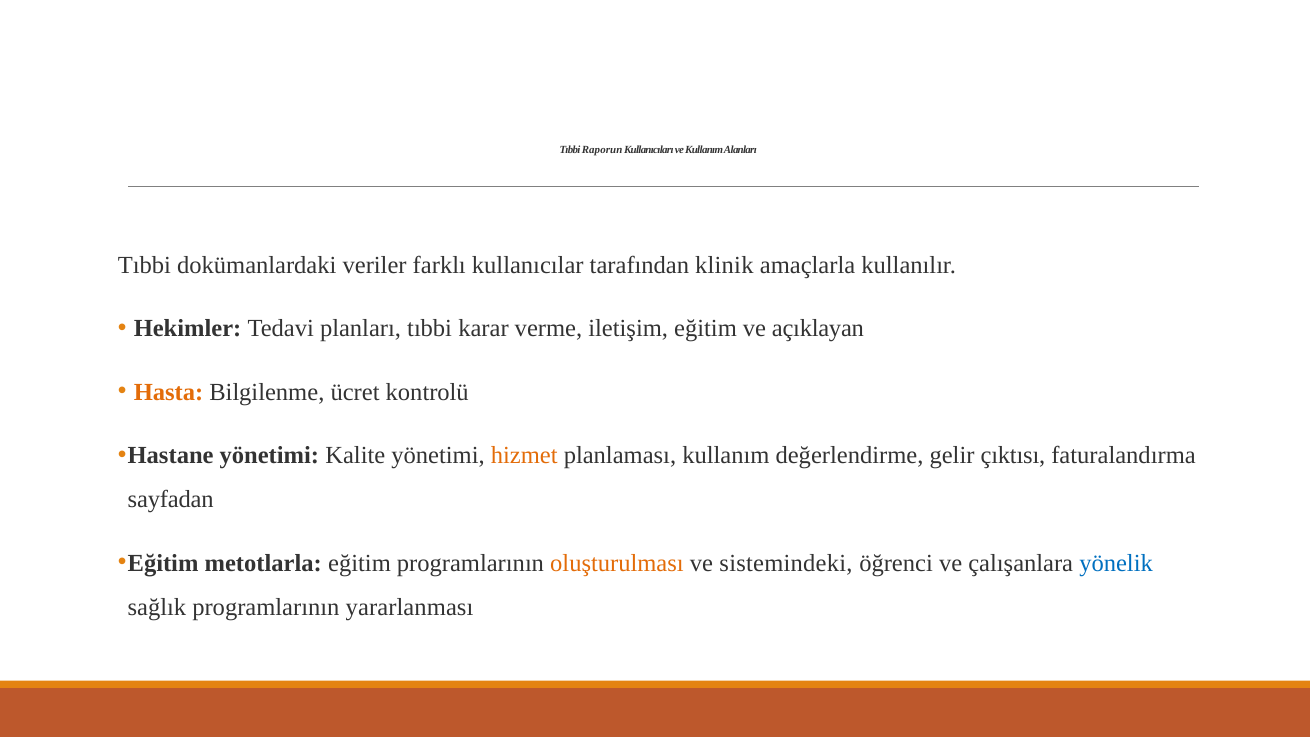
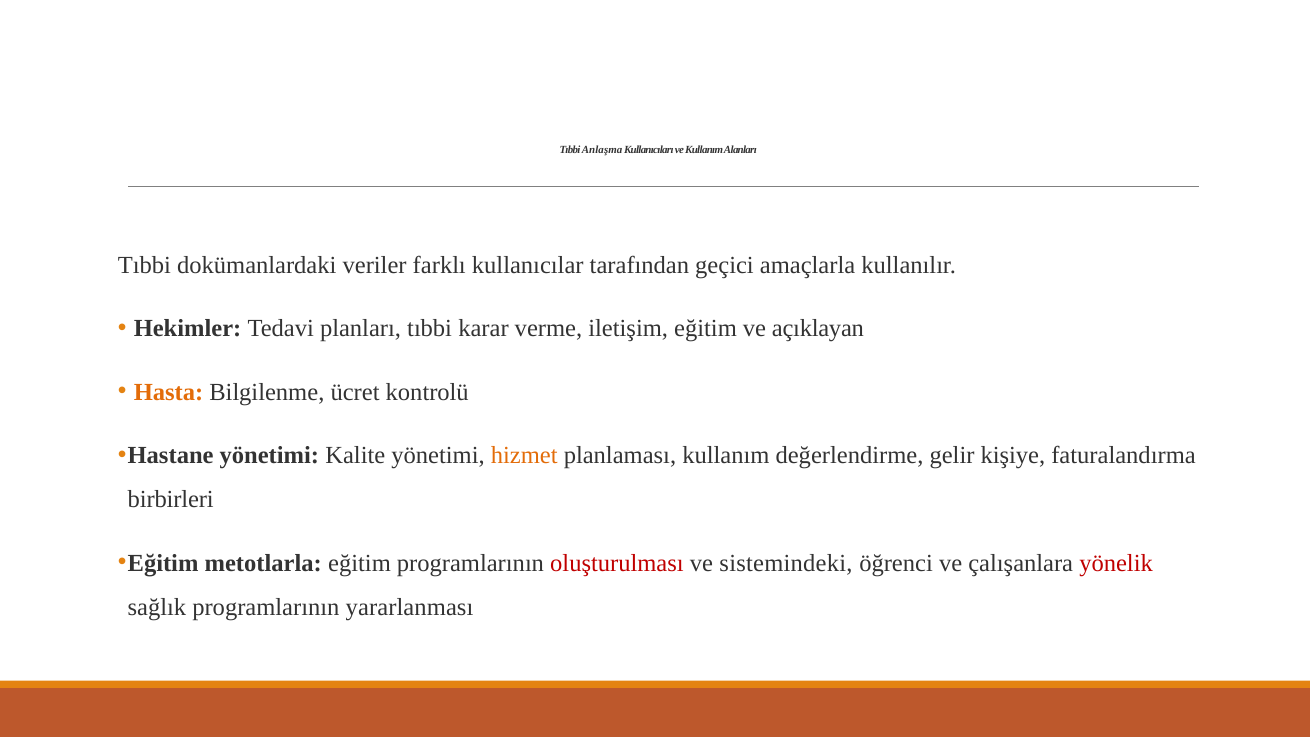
Raporun: Raporun -> Anlaşma (602, 149)
klinik: klinik -> geçici (724, 265)
çıktısı: çıktısı -> kişiye (1013, 455)
sayfadan: sayfadan -> birbirleri (171, 500)
oluşturulması colour: orange -> red (617, 563)
yönelik colour: blue -> red (1116, 563)
